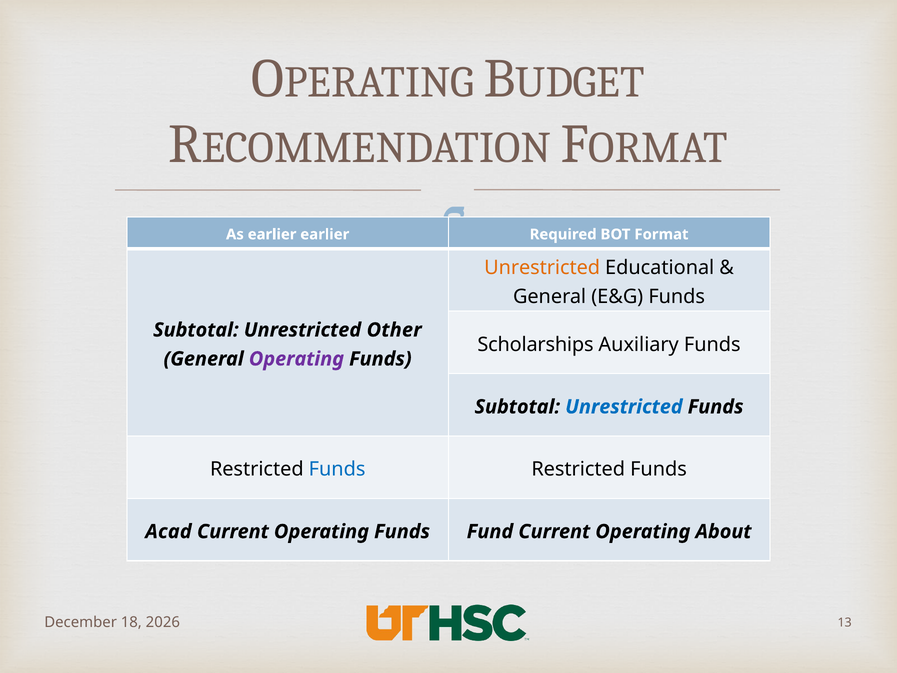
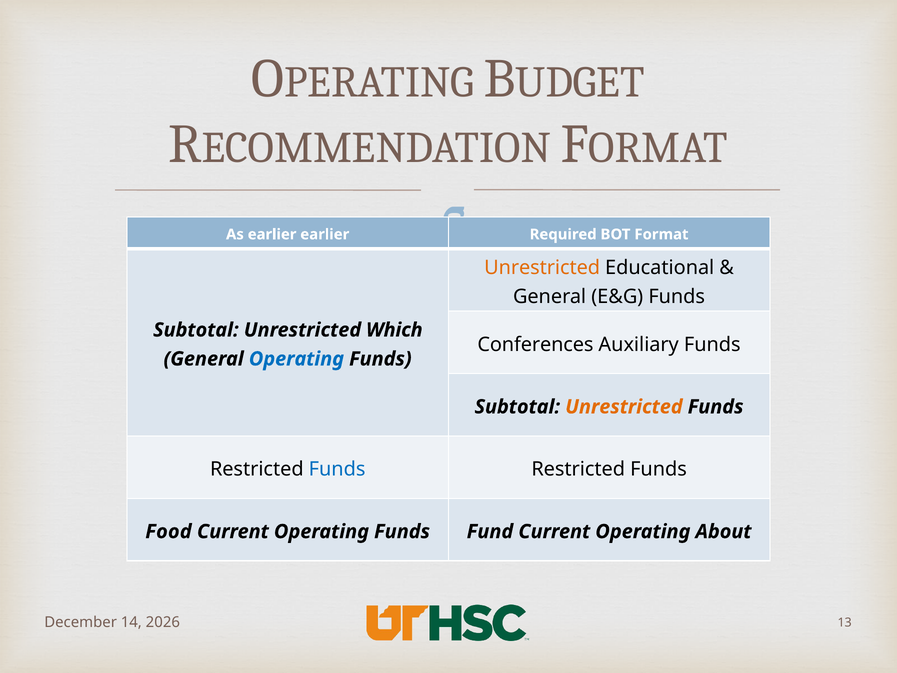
Other: Other -> Which (394, 330)
Scholarships: Scholarships -> Conferences (535, 344)
Operating colour: purple -> blue (296, 359)
Unrestricted colour: blue -> orange (624, 407)
Acad: Acad -> Food (168, 531)
18: 18 -> 14 (131, 622)
